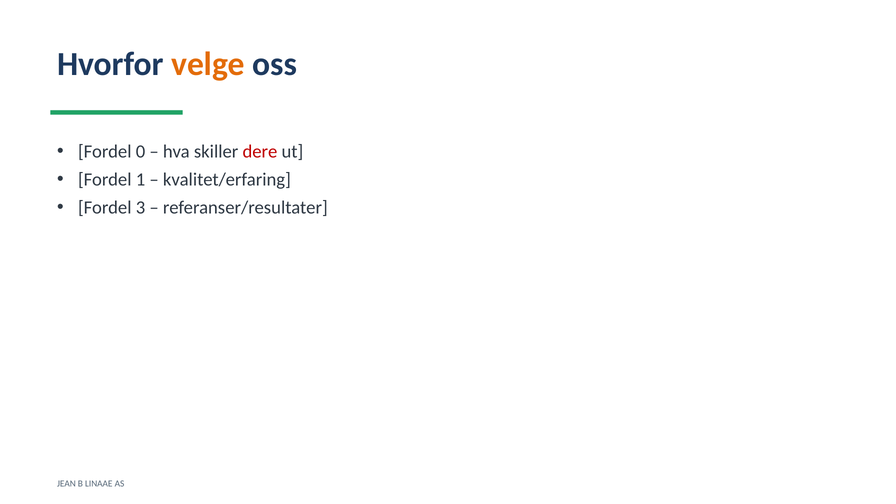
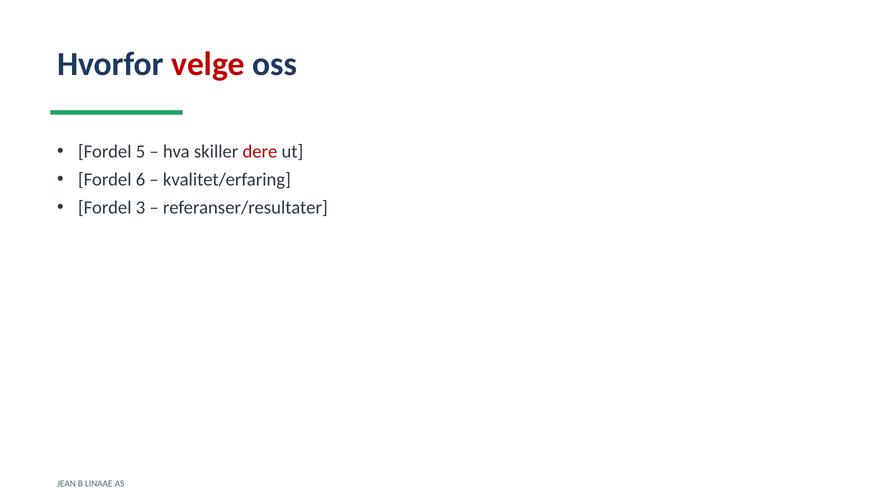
velge colour: orange -> red (208, 64)
0: 0 -> 5 (141, 152)
1: 1 -> 6 (141, 180)
